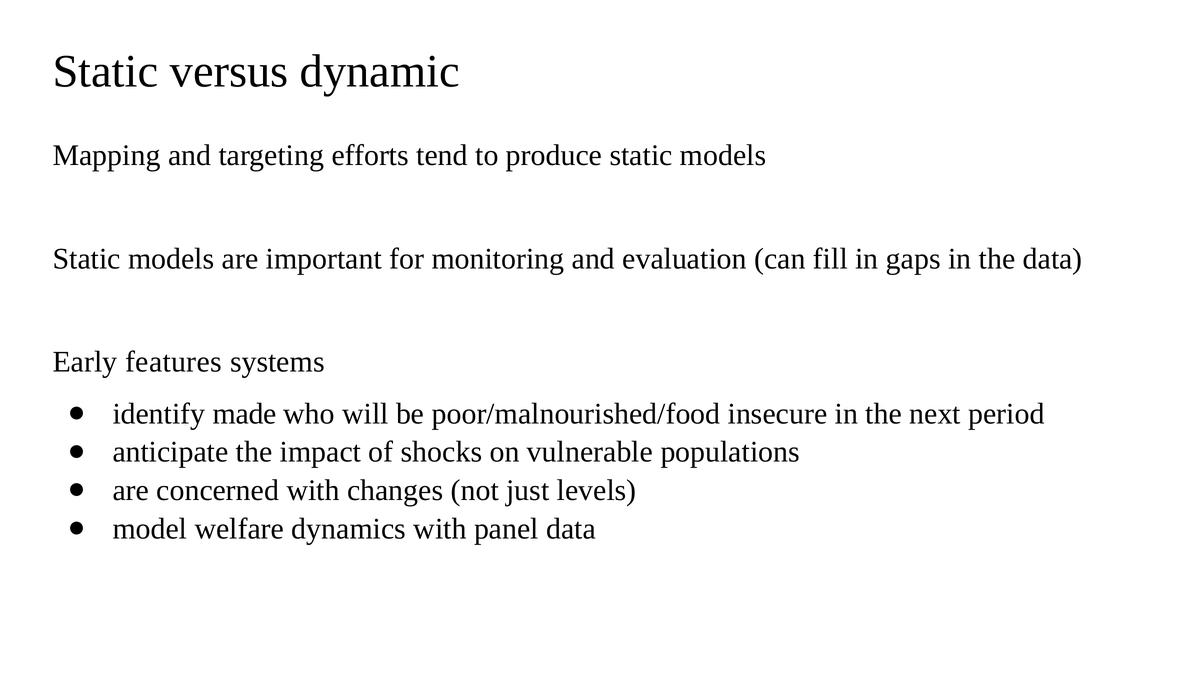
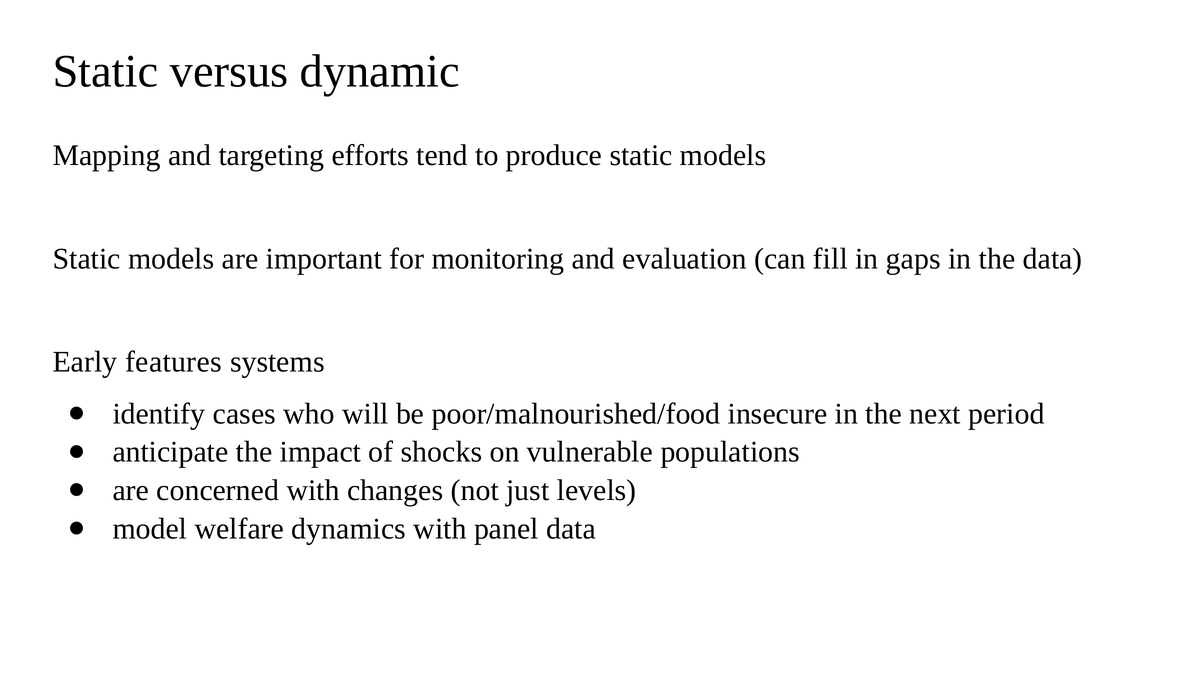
made: made -> cases (244, 414)
